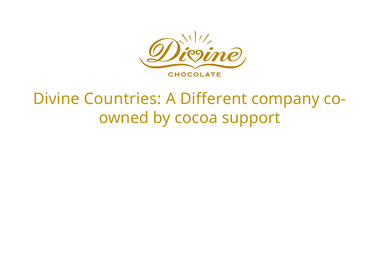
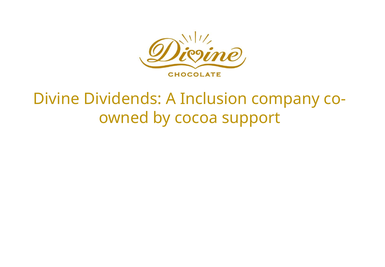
Countries: Countries -> Dividends (123, 99)
Different: Different -> Inclusion (214, 99)
